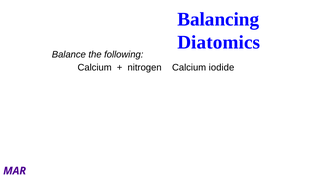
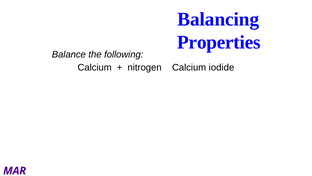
Diatomics: Diatomics -> Properties (219, 42)
